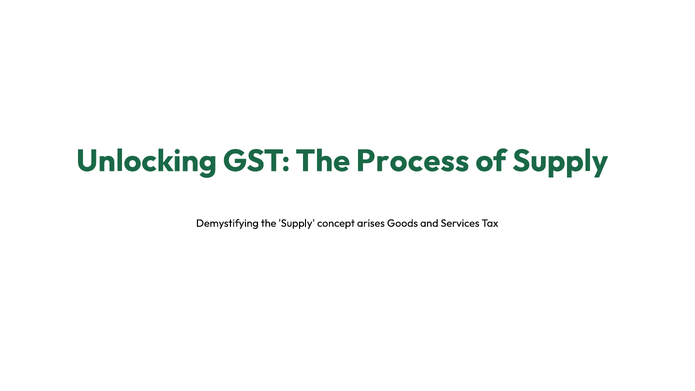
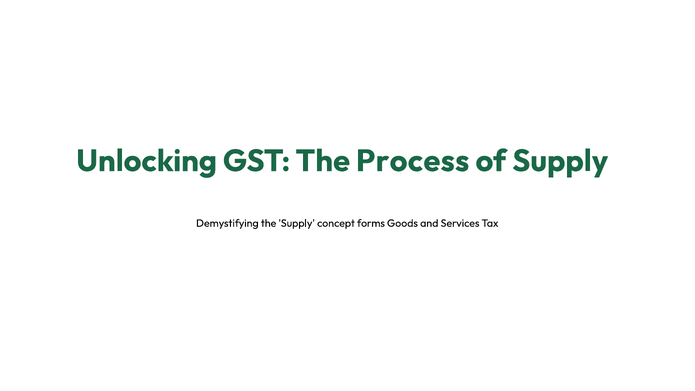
arises: arises -> forms (371, 223)
